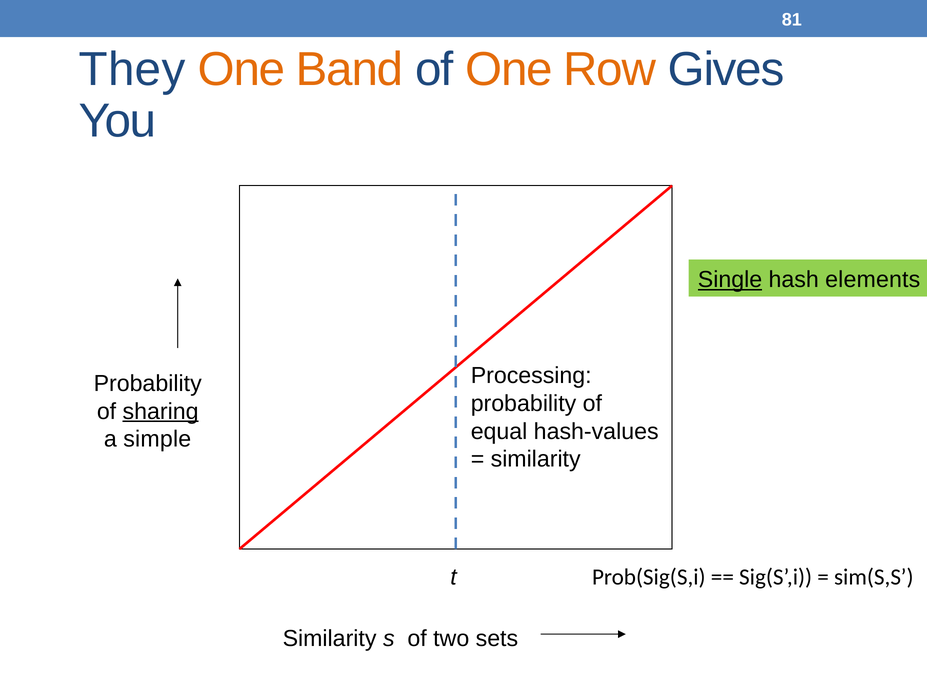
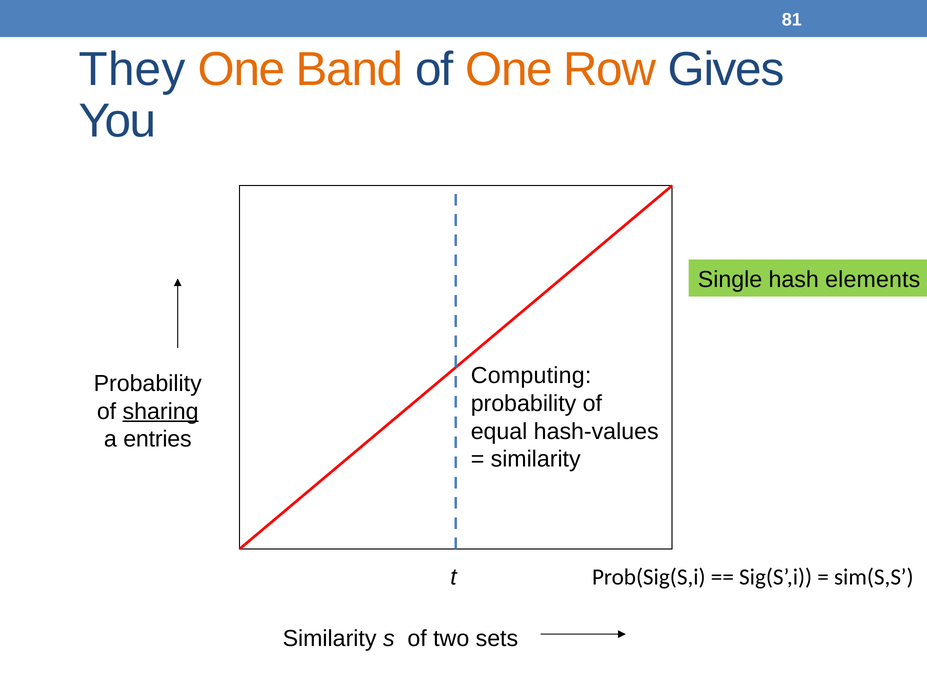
Single underline: present -> none (730, 279)
Processing: Processing -> Computing (531, 375)
simple: simple -> entries (157, 439)
